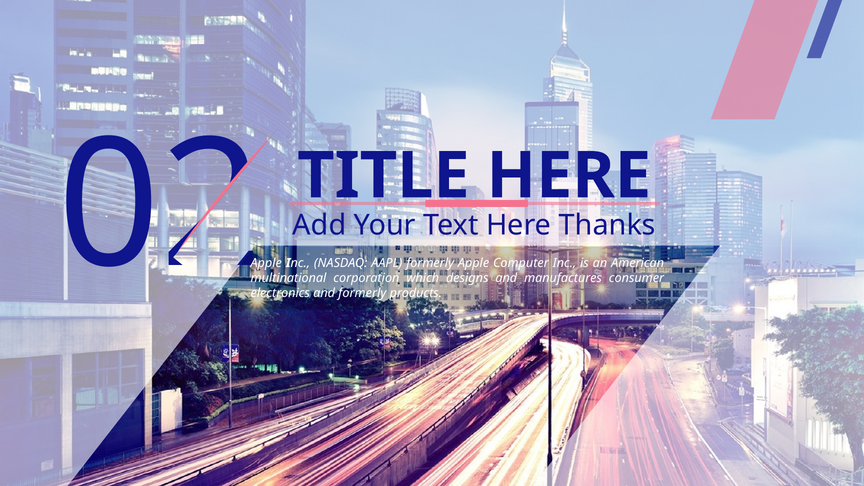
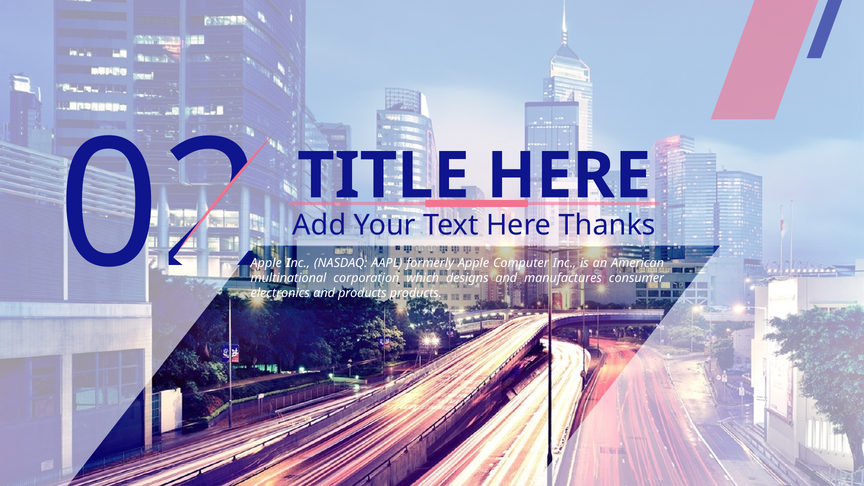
and formerly: formerly -> products (362, 293)
